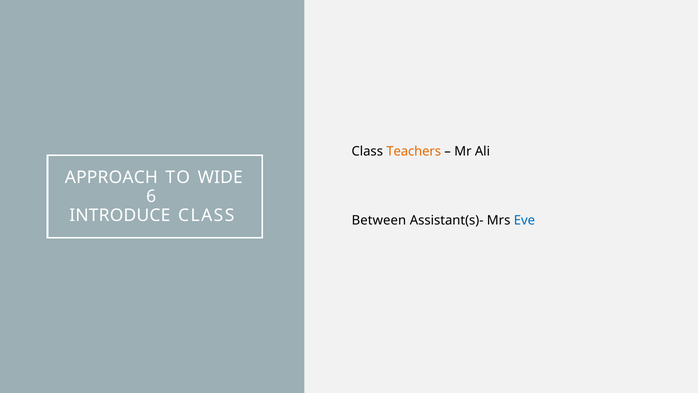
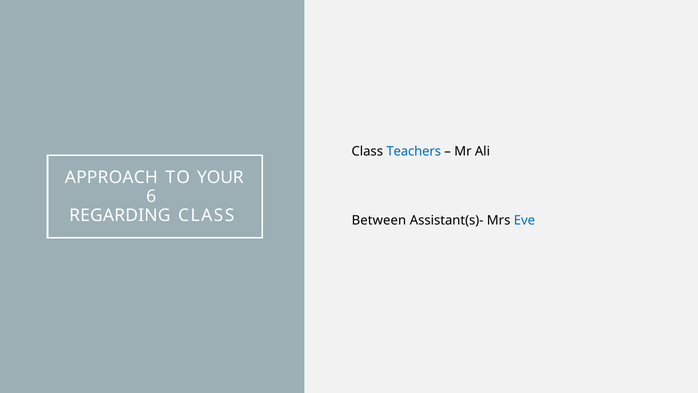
Teachers colour: orange -> blue (414, 151)
WIDE: WIDE -> YOUR (220, 177)
INTRODUCE: INTRODUCE -> REGARDING (120, 215)
